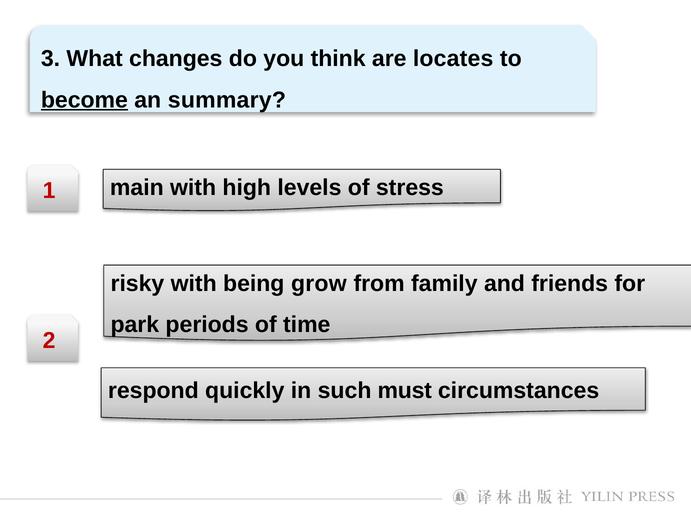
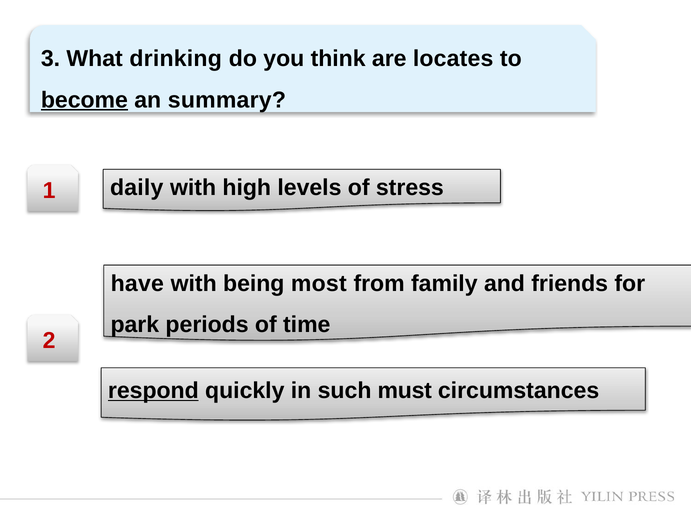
changes: changes -> drinking (176, 59)
main: main -> daily (137, 188)
risky: risky -> have (137, 284)
grow: grow -> most (319, 284)
respond underline: none -> present (153, 391)
